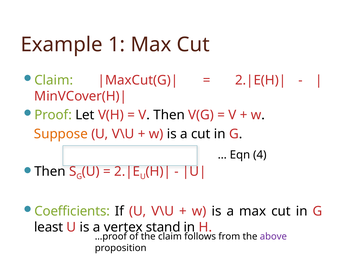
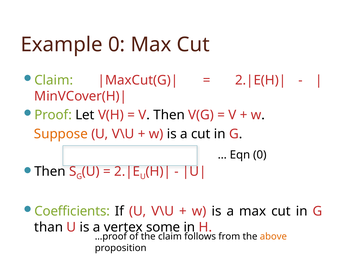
Example 1: 1 -> 0 (117, 45)
Eqn 4: 4 -> 0 (260, 155)
least: least -> than (49, 228)
stand: stand -> some (163, 228)
above colour: purple -> orange (273, 237)
